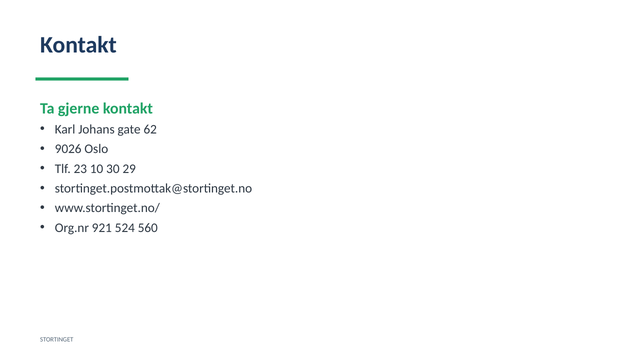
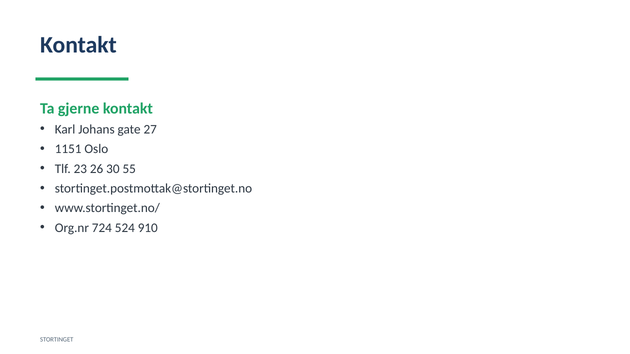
62: 62 -> 27 (150, 130)
9026: 9026 -> 1151 (68, 149)
10: 10 -> 26 (97, 169)
29: 29 -> 55 (129, 169)
921: 921 -> 724 (102, 228)
560: 560 -> 910 (148, 228)
